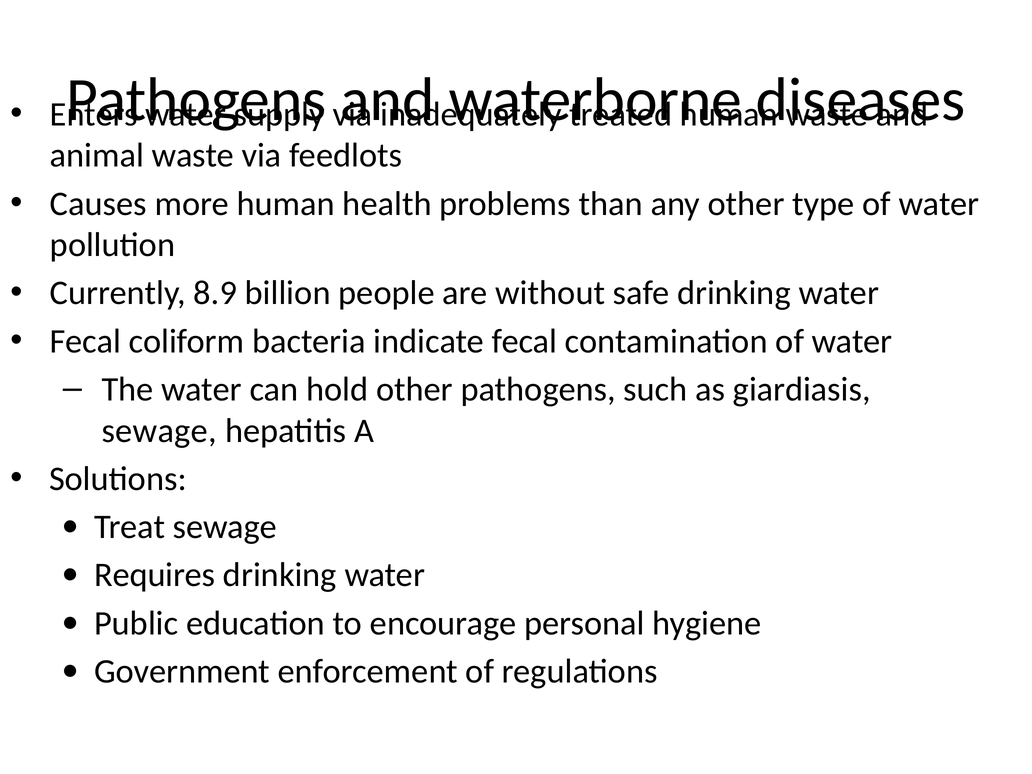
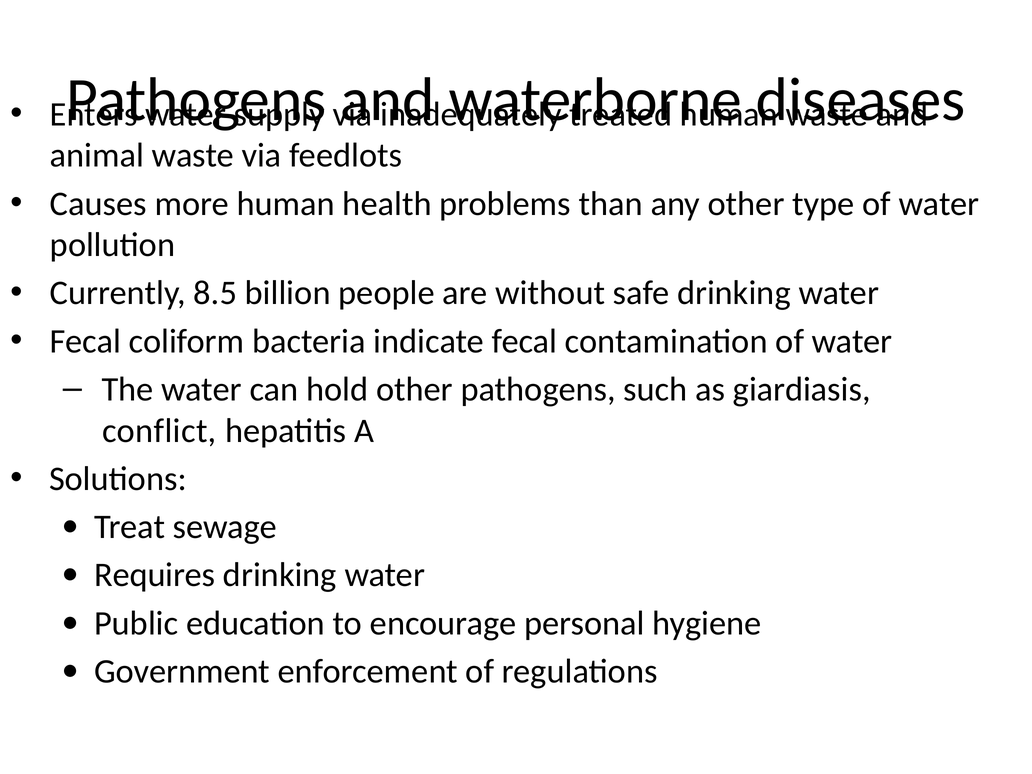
8.9: 8.9 -> 8.5 (215, 293)
sewage: sewage -> conflict (159, 431)
